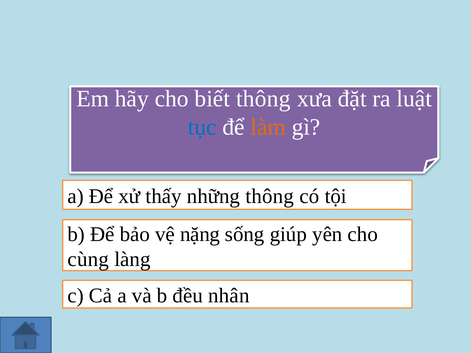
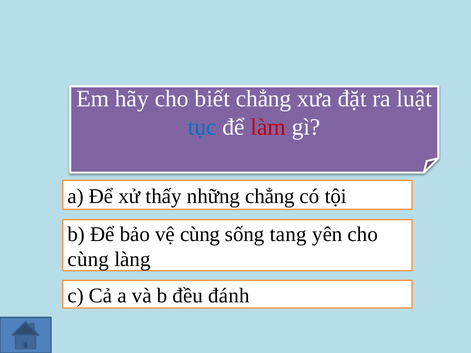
biết thông: thông -> chẳng (264, 99)
làm colour: orange -> red (268, 127)
những thông: thông -> chẳng (270, 196)
vệ nặng: nặng -> cùng (200, 234)
giúp: giúp -> tang (288, 234)
nhân: nhân -> đánh (229, 296)
